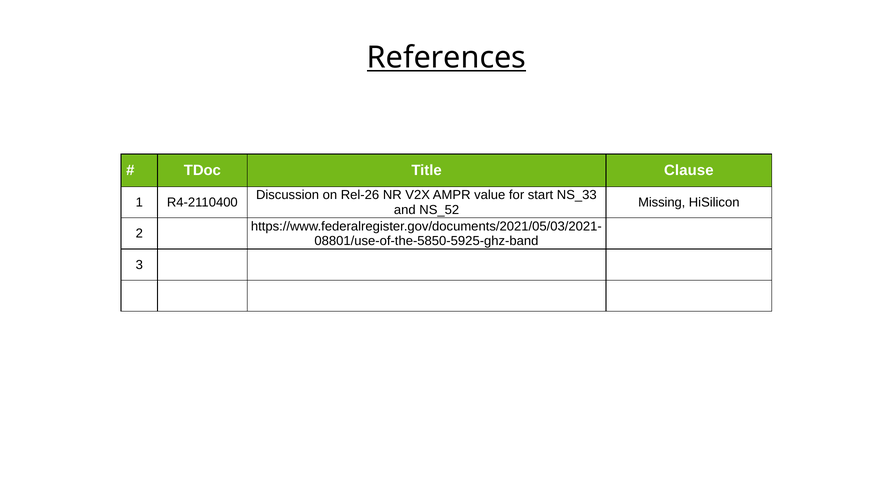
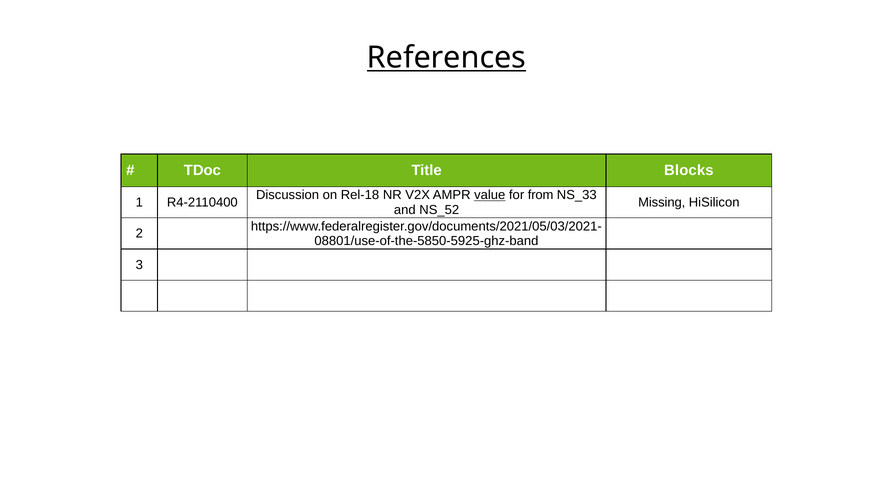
Clause: Clause -> Blocks (689, 171)
Rel-26: Rel-26 -> Rel-18 (360, 195)
value underline: none -> present (490, 195)
start: start -> from (541, 195)
